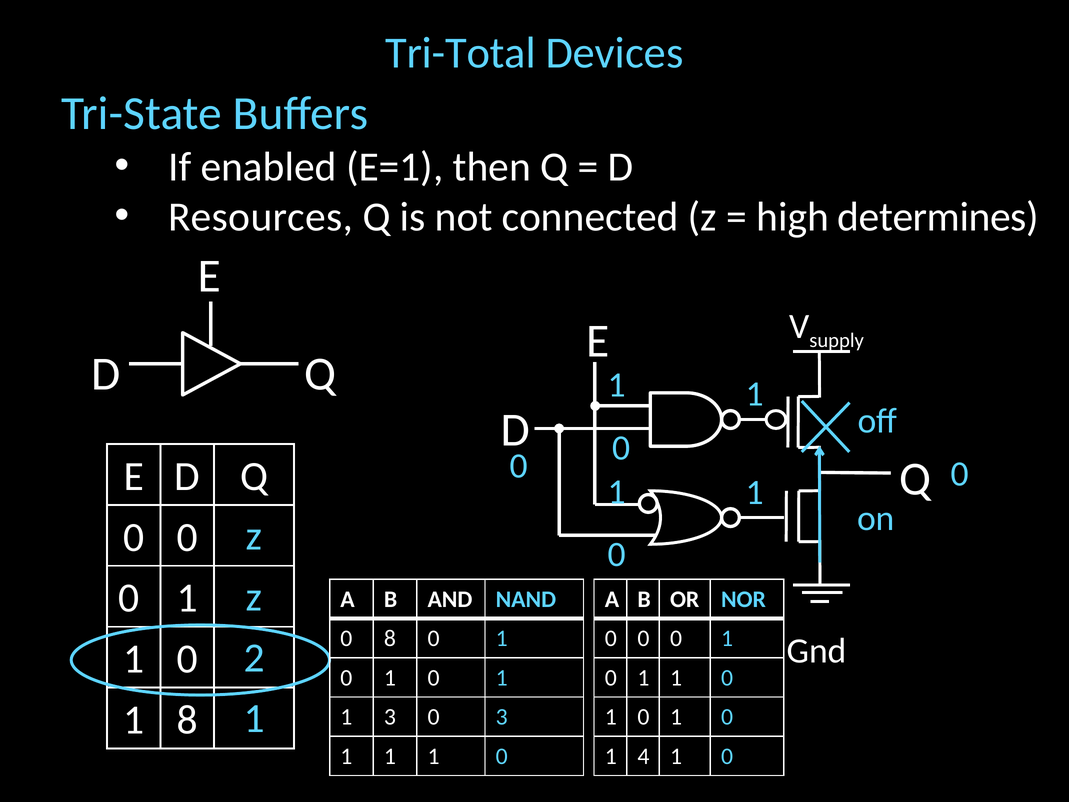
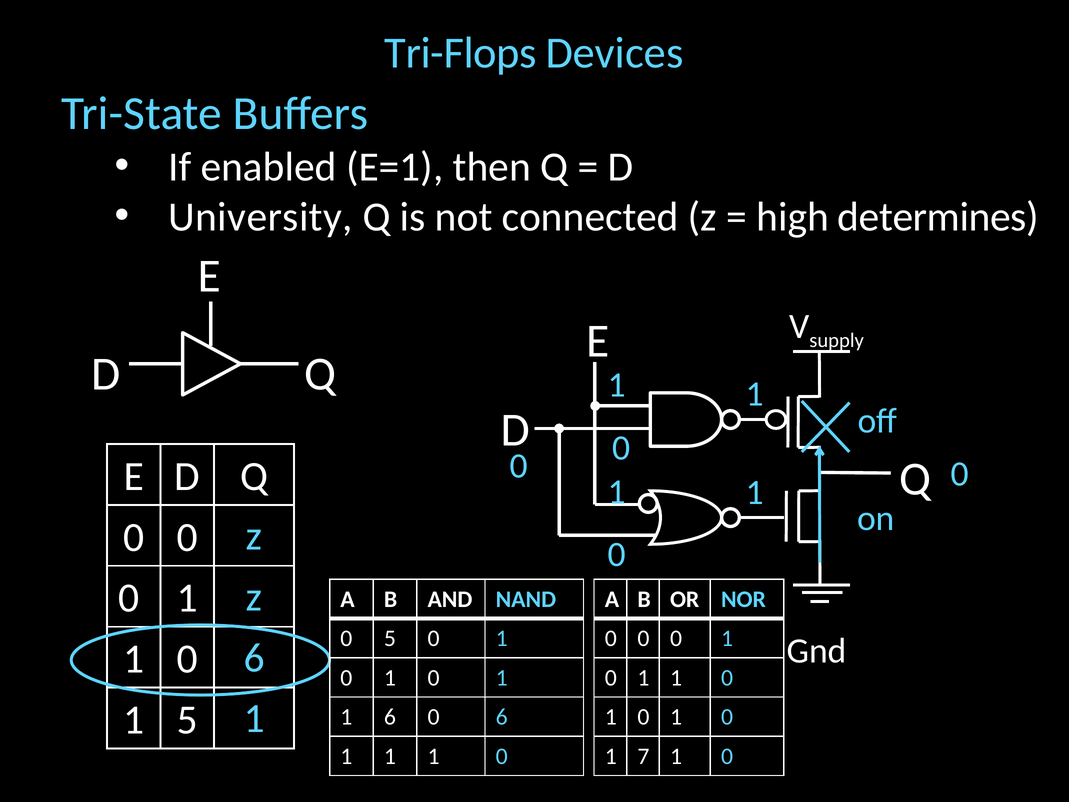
Tri-Total: Tri-Total -> Tri-Flops (461, 53)
Resources: Resources -> University (260, 217)
0 8: 8 -> 5 (390, 638)
1 0 2: 2 -> 6 (254, 658)
1 8: 8 -> 5 (187, 720)
1 3: 3 -> 6 (390, 717)
3: 3 -> 6 (502, 717)
4: 4 -> 7 (643, 756)
